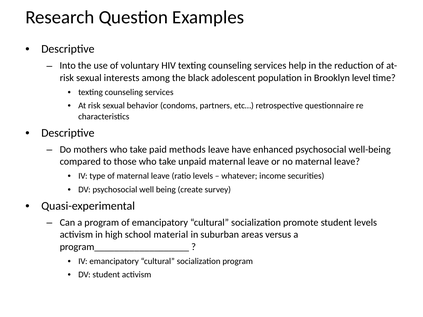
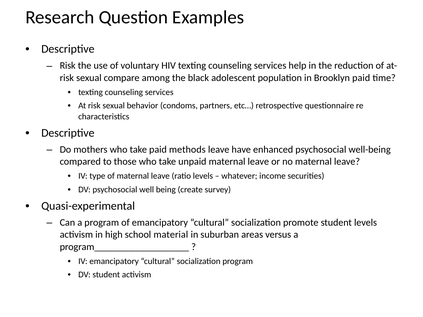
Into: Into -> Risk (68, 66)
interests: interests -> compare (122, 78)
Brooklyn level: level -> paid (361, 78)
